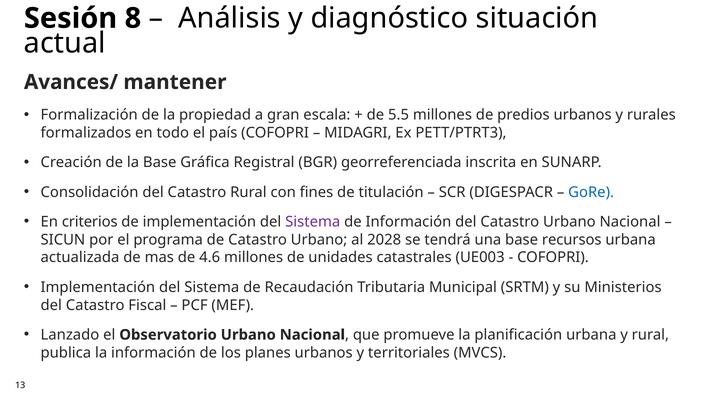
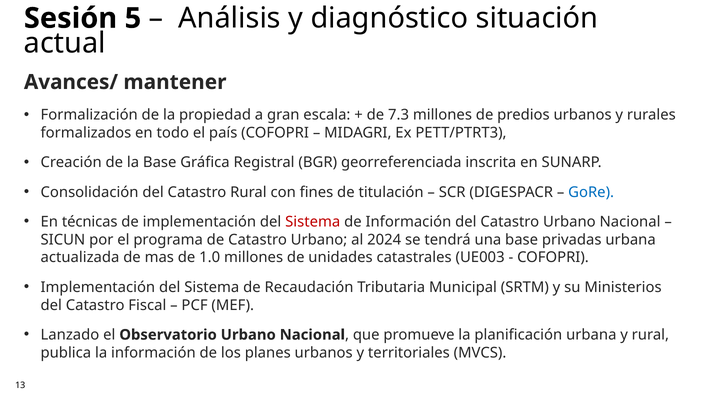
8: 8 -> 5 (133, 18)
5.5: 5.5 -> 7.3 (399, 115)
criterios: criterios -> técnicas (90, 222)
Sistema colour: purple -> red (313, 222)
2028: 2028 -> 2024 (384, 239)
recursos: recursos -> privadas (572, 239)
4.6: 4.6 -> 1.0 (210, 257)
